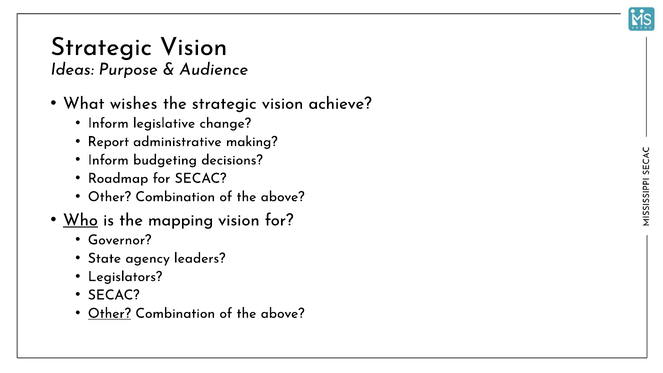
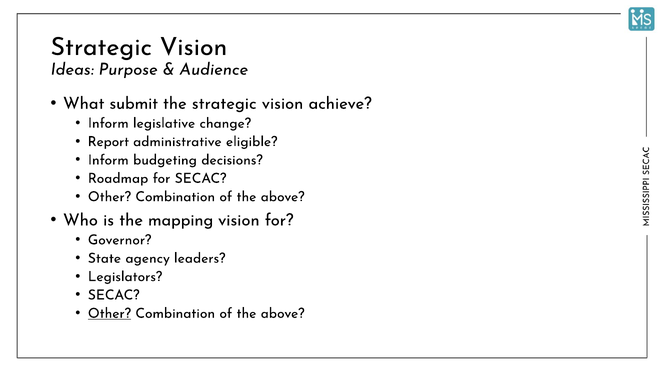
wishes: wishes -> submit (134, 103)
making: making -> eligible (252, 141)
Who underline: present -> none (80, 220)
